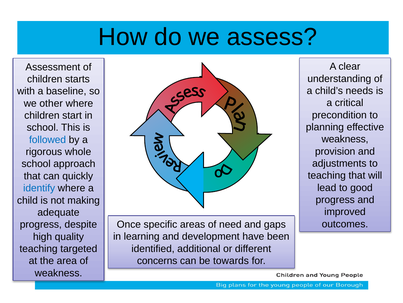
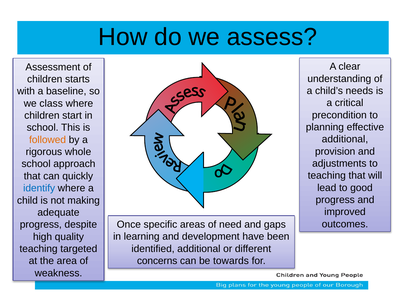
other: other -> class (51, 103)
weakness: weakness -> additional (345, 139)
followed colour: blue -> orange (48, 139)
